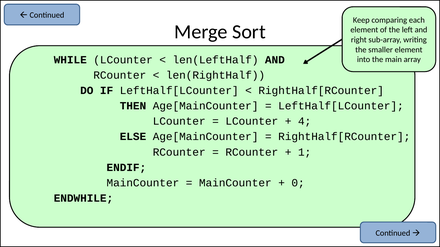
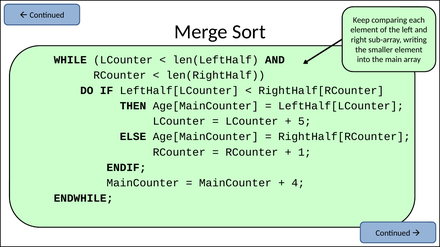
4: 4 -> 5 (305, 122)
0: 0 -> 4 (298, 183)
